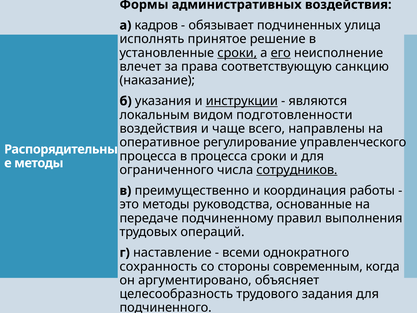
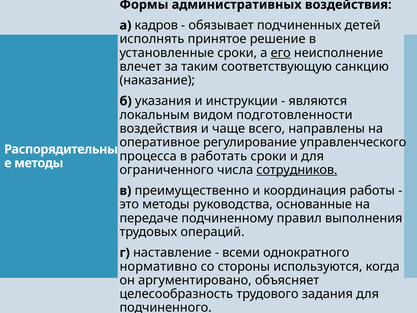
улица: улица -> детей (363, 25)
сроки underline: present -> none (237, 53)
права: права -> таким (200, 67)
инструкции underline: present -> none (242, 101)
в процесса: процесса -> работать (219, 156)
сохранность: сохранность -> нормативно (158, 266)
современным: современным -> используются (318, 266)
